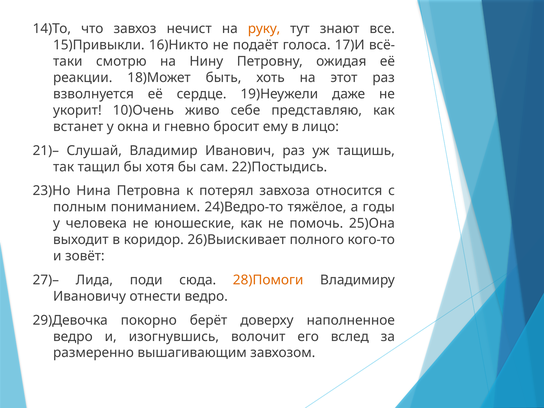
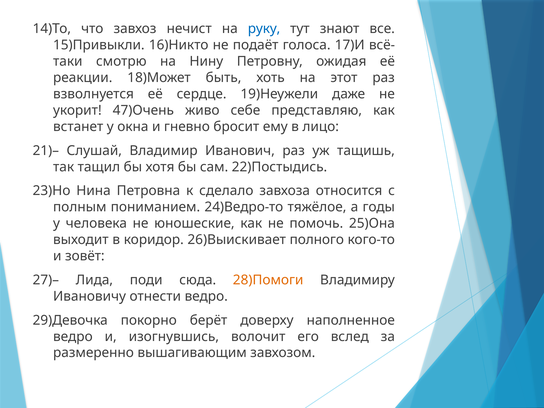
руку colour: orange -> blue (264, 29)
10)Очень: 10)Очень -> 47)Очень (143, 110)
потерял: потерял -> сделало (226, 191)
